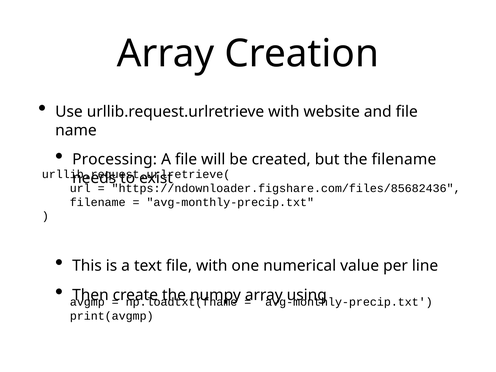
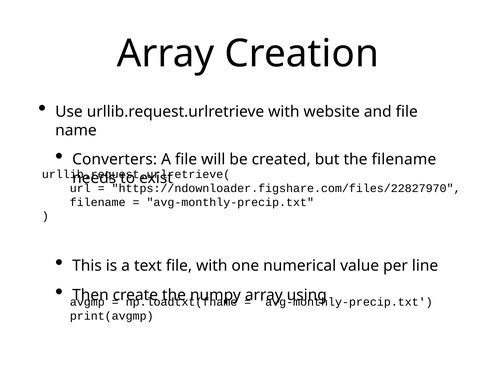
Processing: Processing -> Converters (115, 159)
https://ndownloader.figshare.com/files/85682436: https://ndownloader.figshare.com/files/85682436 -> https://ndownloader.figshare.com/files/22827970 (286, 188)
